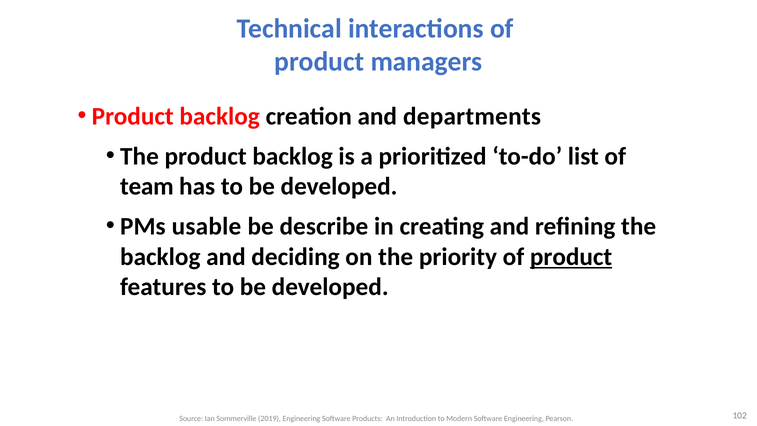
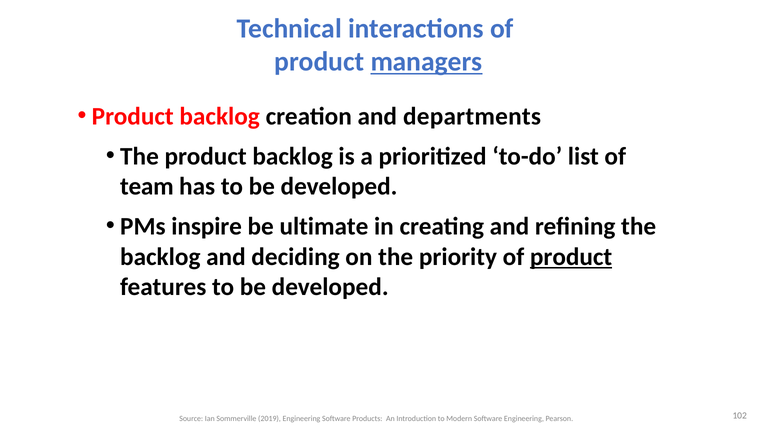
managers underline: none -> present (426, 62)
usable: usable -> inspire (207, 226)
describe: describe -> ultimate (324, 226)
